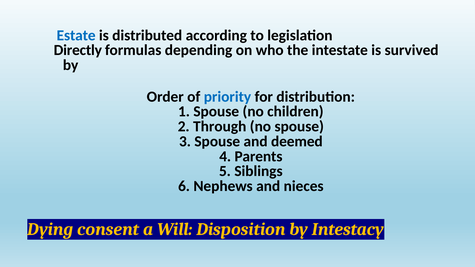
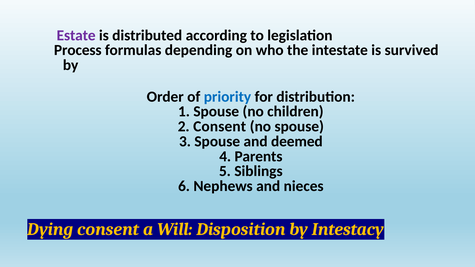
Estate colour: blue -> purple (76, 35)
Directly: Directly -> Process (78, 50)
2 Through: Through -> Consent (220, 127)
